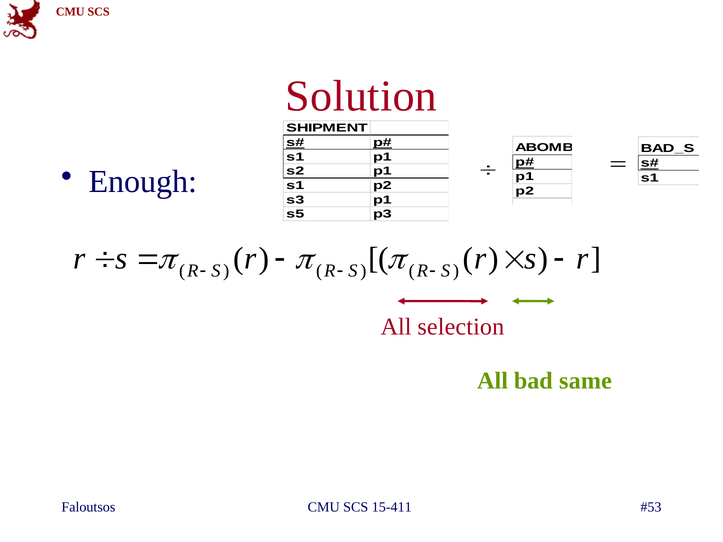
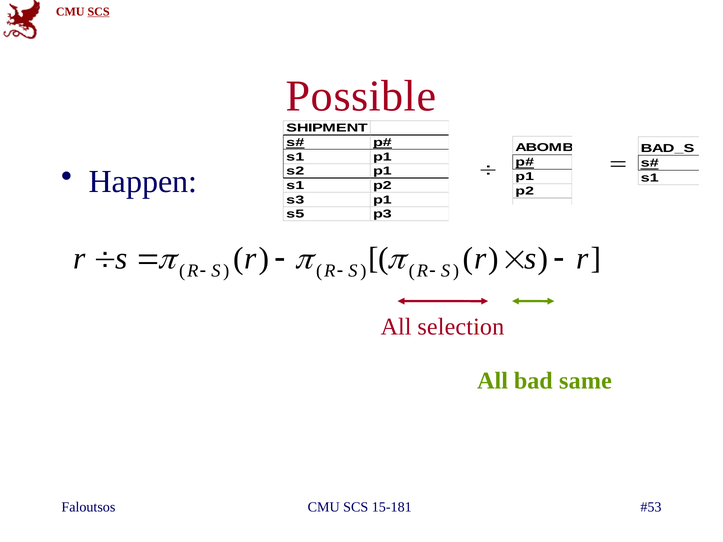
SCS underline: none -> present (99, 12)
Solution: Solution -> Possible (361, 96)
Enough: Enough -> Happen (143, 182)
15-411: 15-411 -> 15-181 (392, 507)
